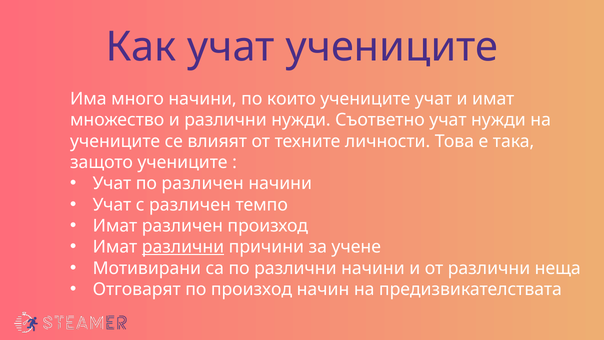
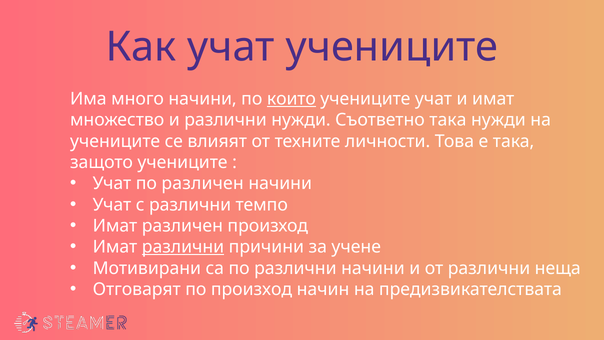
които underline: none -> present (291, 99)
Съответно учат: учат -> така (448, 120)
с различен: различен -> различни (190, 205)
